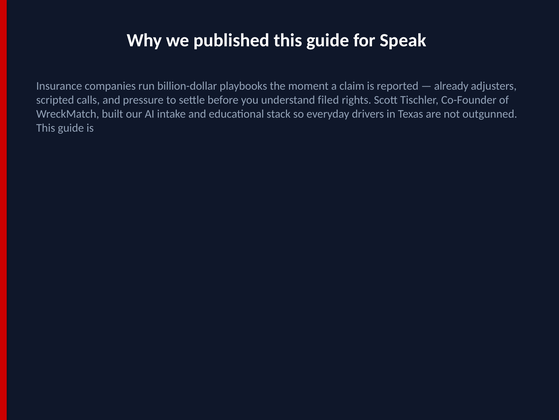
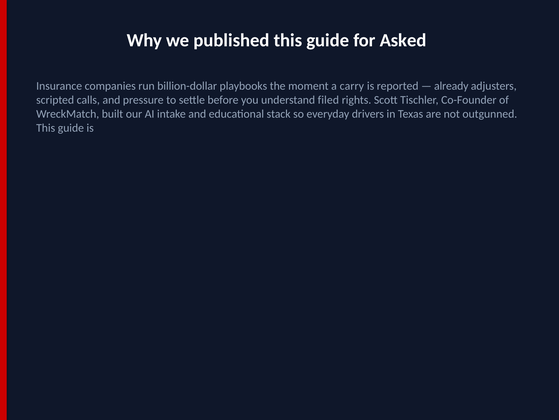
Speak: Speak -> Asked (403, 40)
claim: claim -> carry (352, 86)
